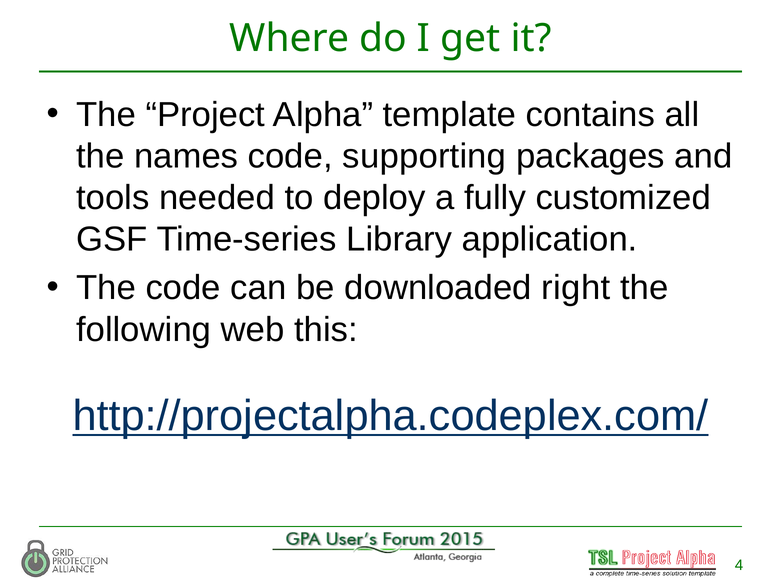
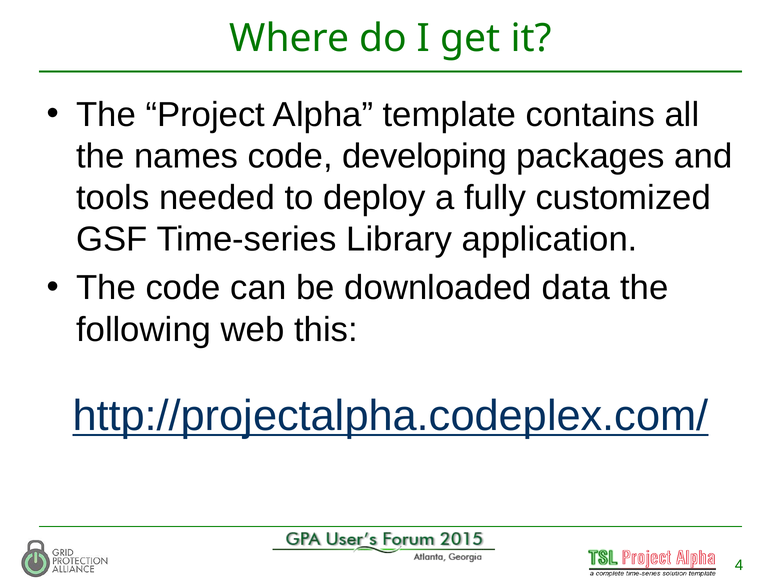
supporting: supporting -> developing (425, 156)
right: right -> data (576, 288)
